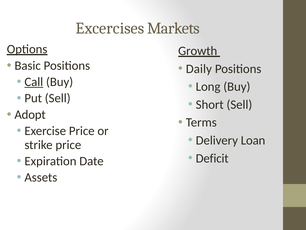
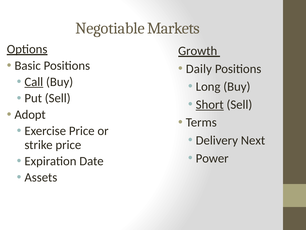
Excercises: Excercises -> Negotiable (110, 28)
Short underline: none -> present (210, 104)
Loan: Loan -> Next (253, 140)
Deficit: Deficit -> Power (212, 158)
